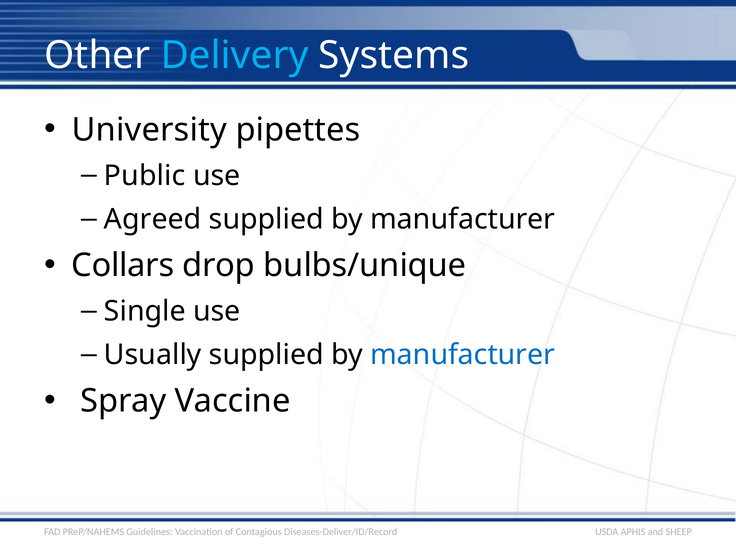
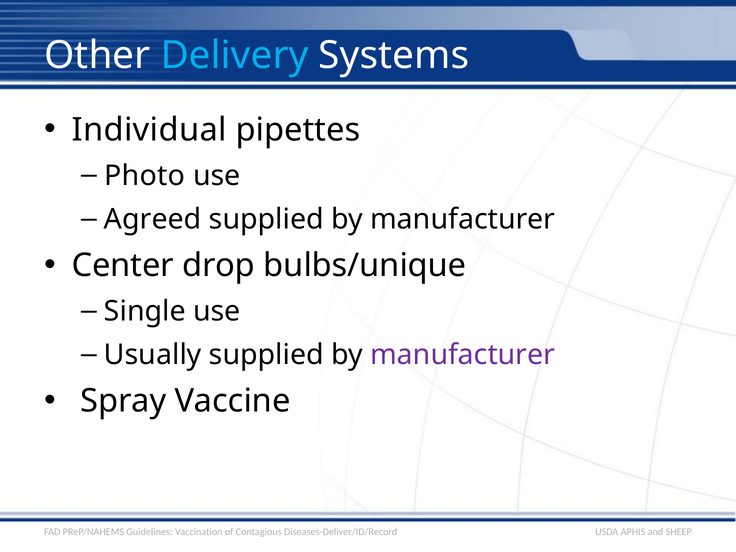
University: University -> Individual (149, 130)
Public: Public -> Photo (145, 176)
Collars: Collars -> Center (123, 265)
manufacturer colour: blue -> purple (463, 355)
